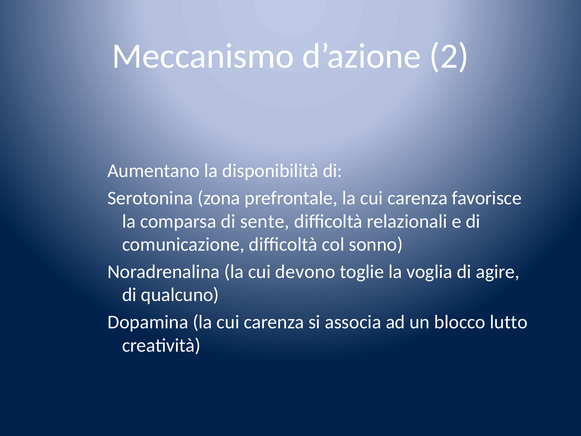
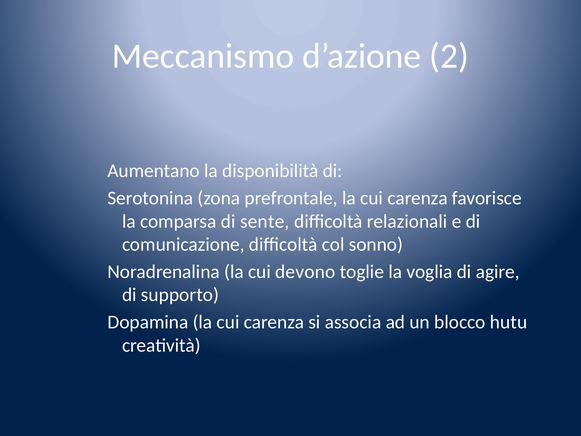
qualcuno: qualcuno -> supporto (180, 295)
lutto: lutto -> hutu (509, 322)
